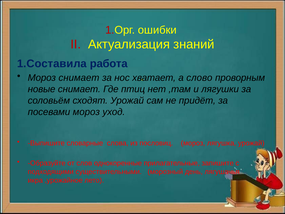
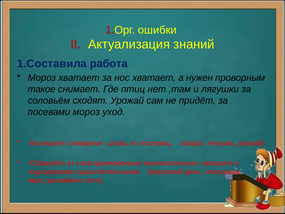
Мороз снимает: снимает -> хватает (79, 78)
слово: слово -> нужен (199, 78)
новые: новые -> такое (42, 89)
